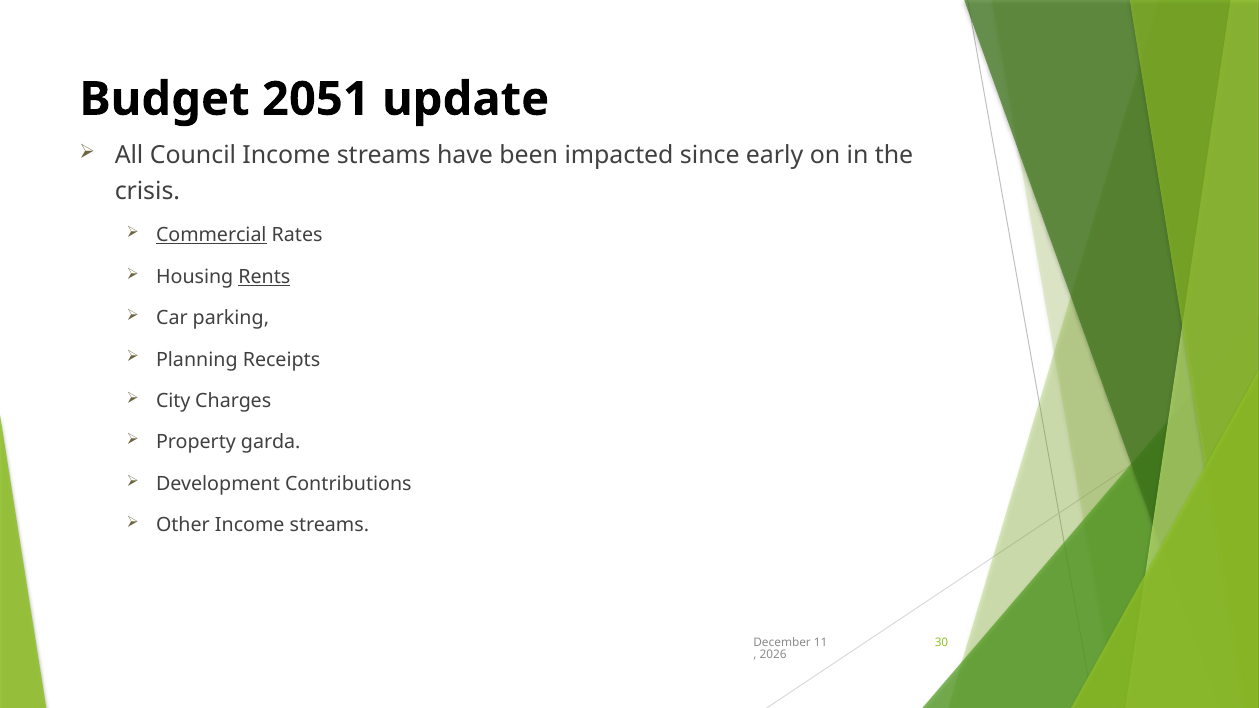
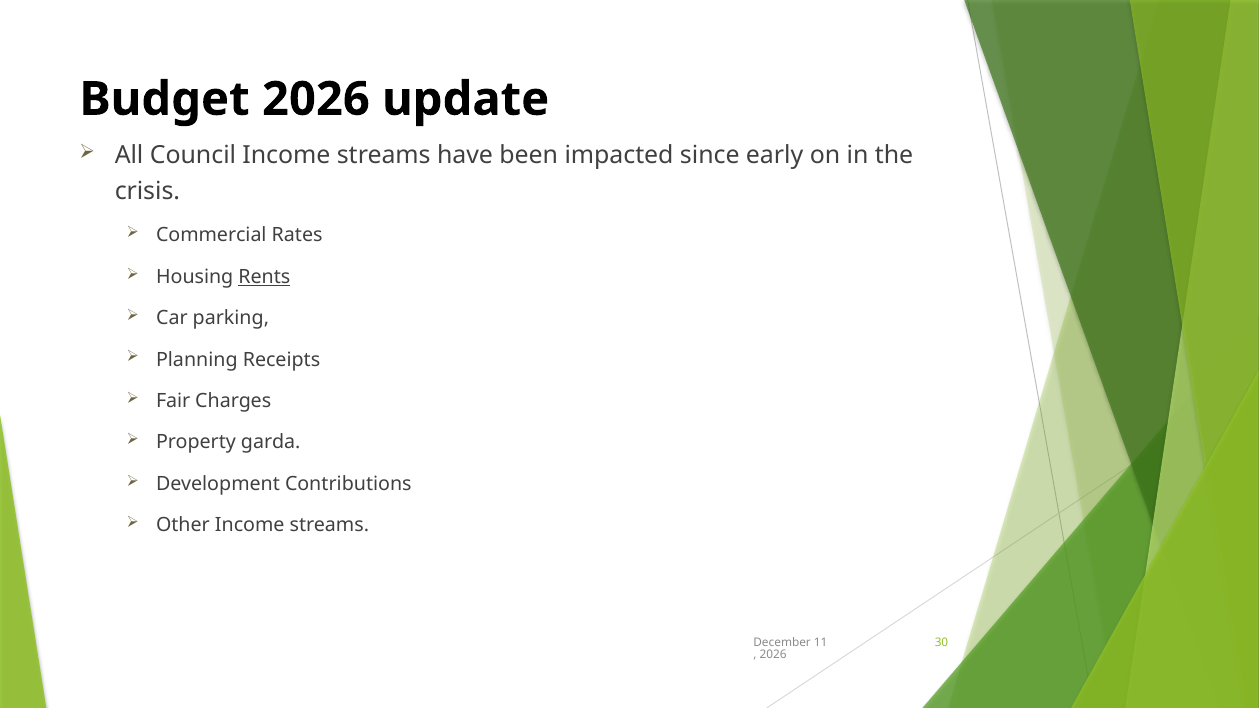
Budget 2051: 2051 -> 2026 (316, 99)
Commercial underline: present -> none (211, 235)
City: City -> Fair (173, 401)
